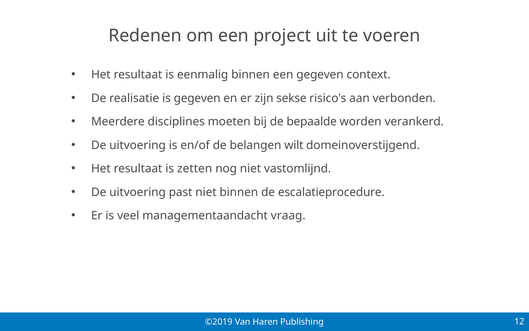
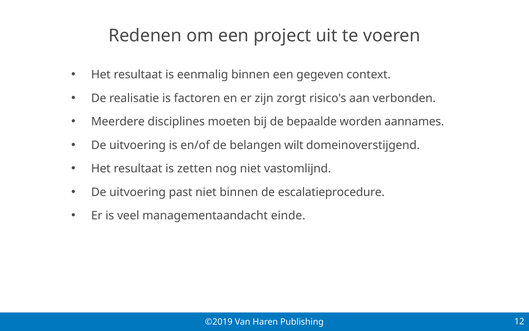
is gegeven: gegeven -> factoren (197, 98)
sekse: sekse -> zorgt (291, 98)
verankerd: verankerd -> aannames (414, 122)
vraag: vraag -> einde (288, 216)
